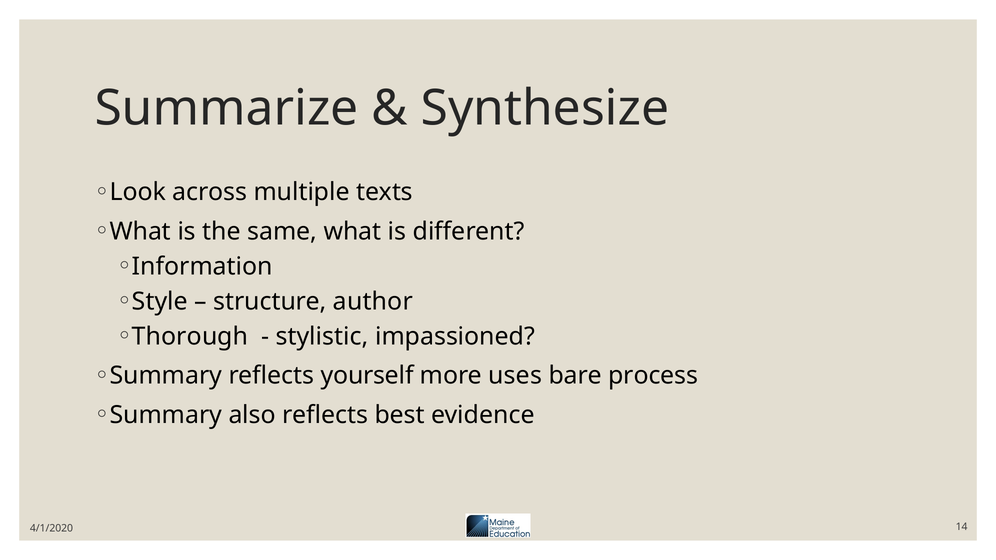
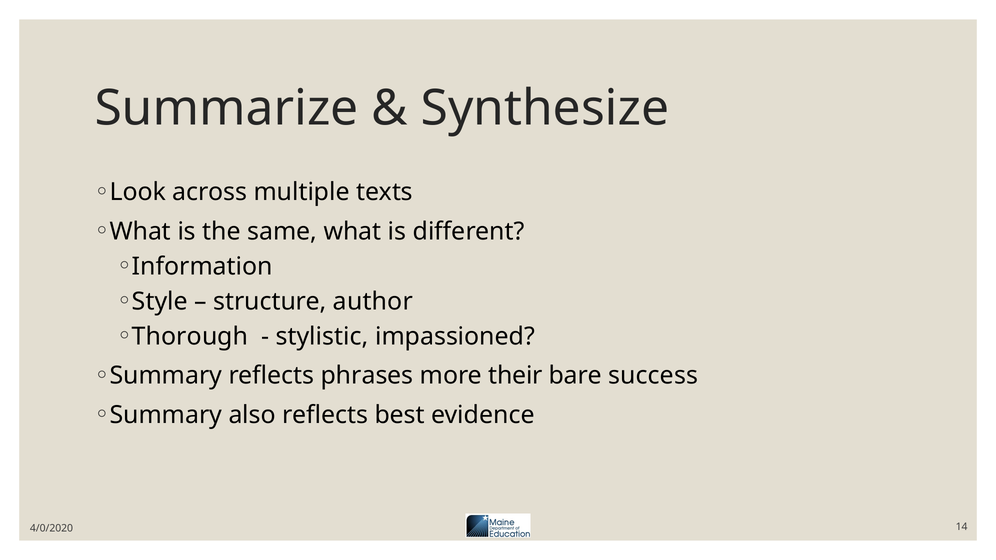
yourself: yourself -> phrases (367, 376)
uses: uses -> their (515, 376)
process: process -> success (653, 376)
4/1/2020: 4/1/2020 -> 4/0/2020 (51, 528)
